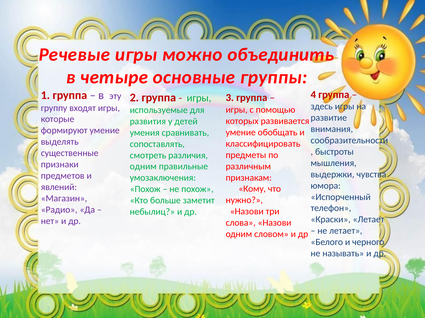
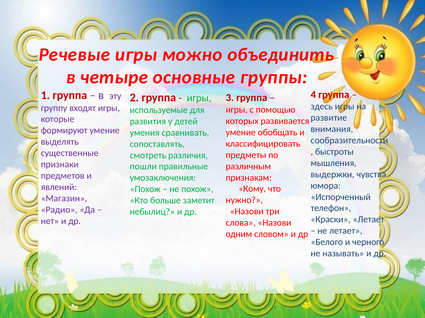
одним: одним -> пошли (143, 167)
